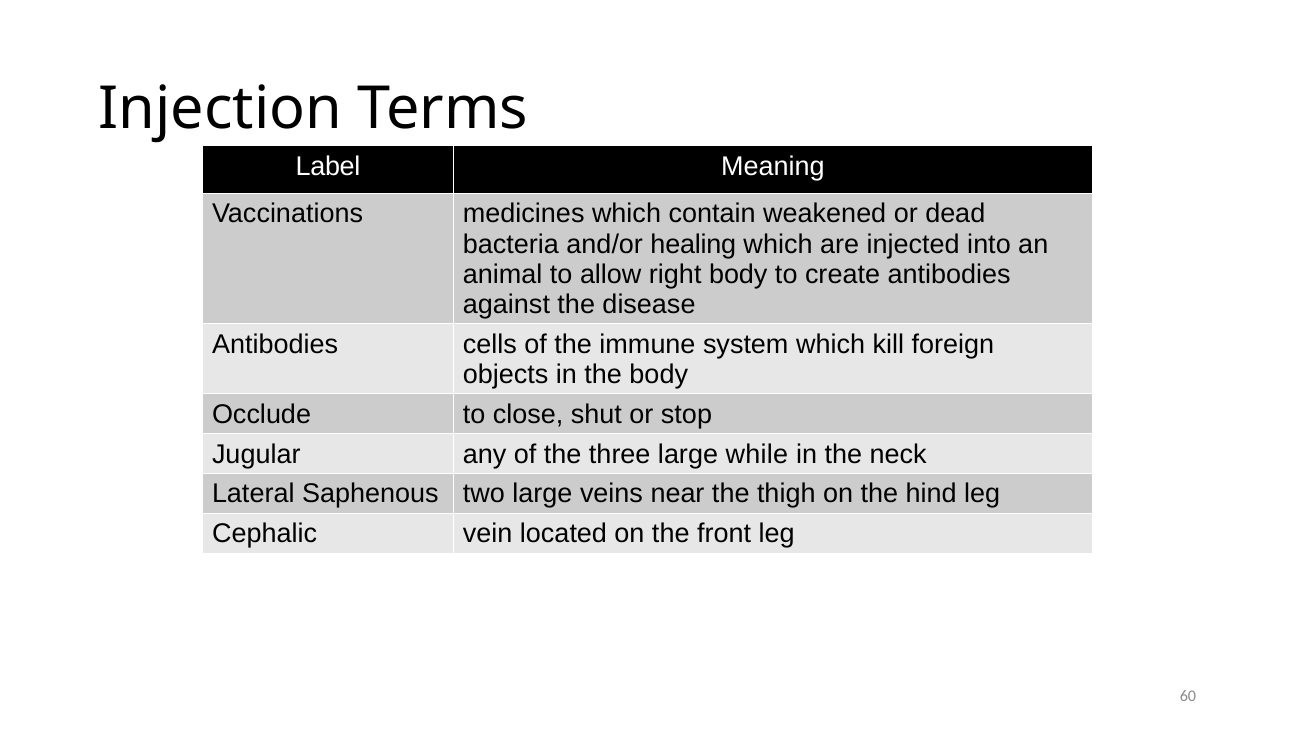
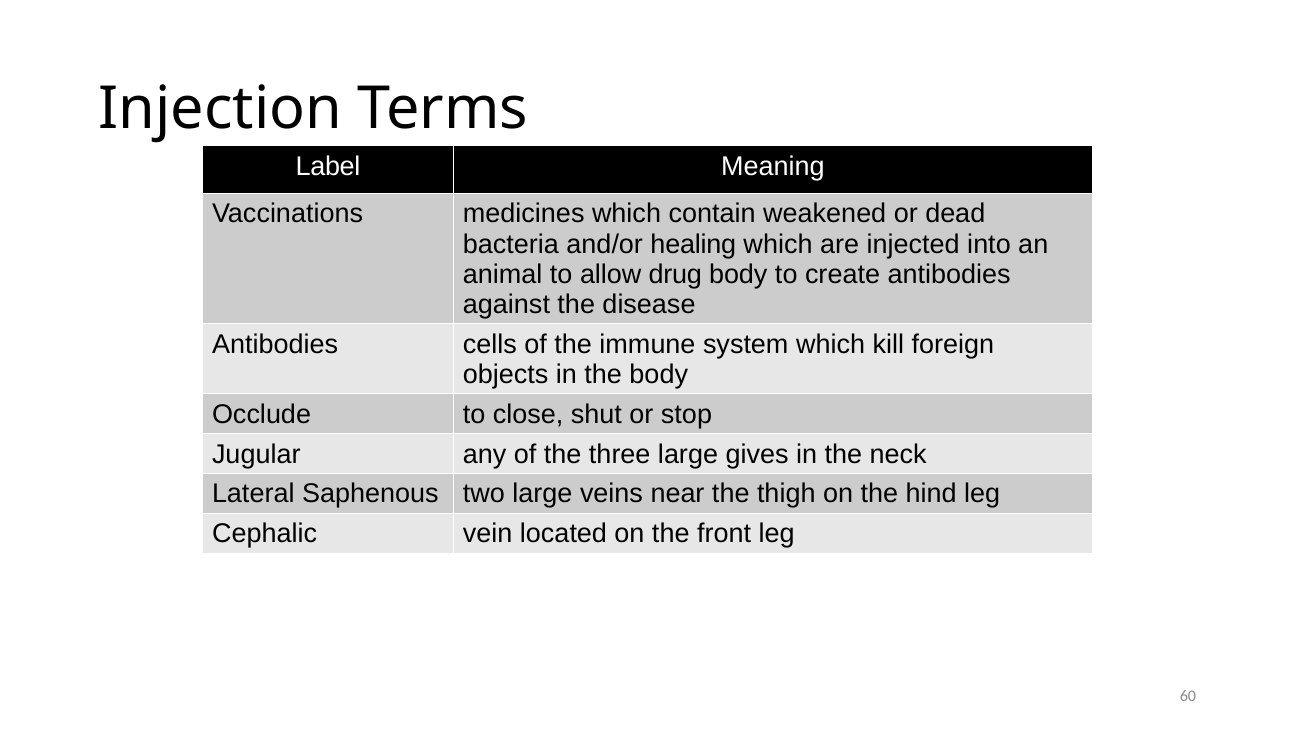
right: right -> drug (675, 274)
while: while -> gives (757, 454)
